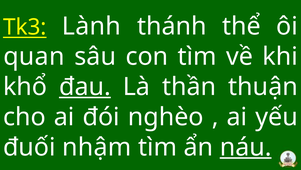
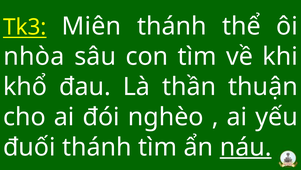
Lành: Lành -> Miên (91, 26)
quan: quan -> nhòa (34, 56)
đau underline: present -> none (85, 86)
đuối nhậm: nhậm -> thánh (97, 147)
